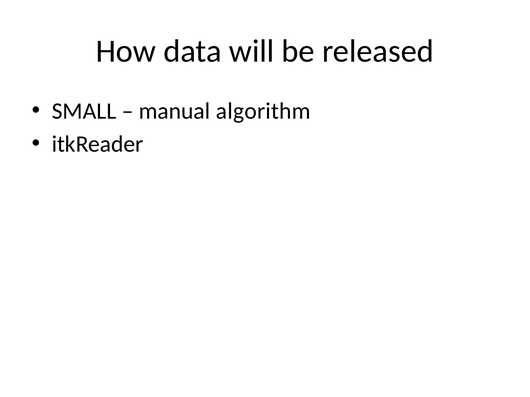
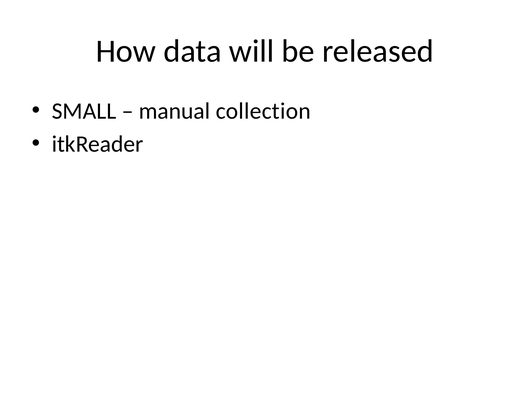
algorithm: algorithm -> collection (263, 111)
